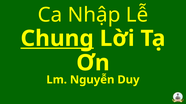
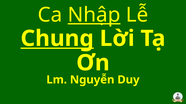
Nhập underline: none -> present (94, 15)
